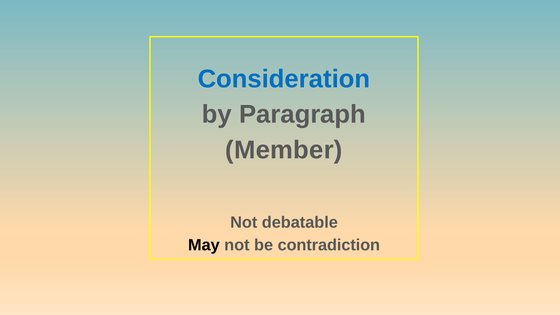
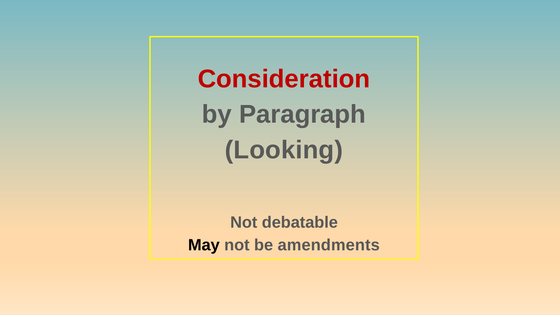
Consideration colour: blue -> red (284, 79)
Member: Member -> Looking (284, 150)
contradiction: contradiction -> amendments (329, 245)
